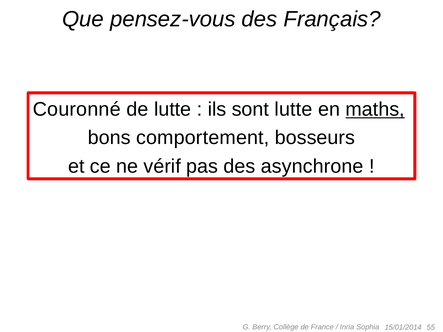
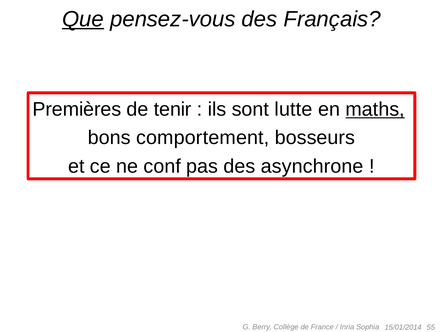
Que underline: none -> present (83, 19)
Couronné: Couronné -> Premières (77, 109)
de lutte: lutte -> tenir (173, 109)
vérif: vérif -> conf (162, 166)
